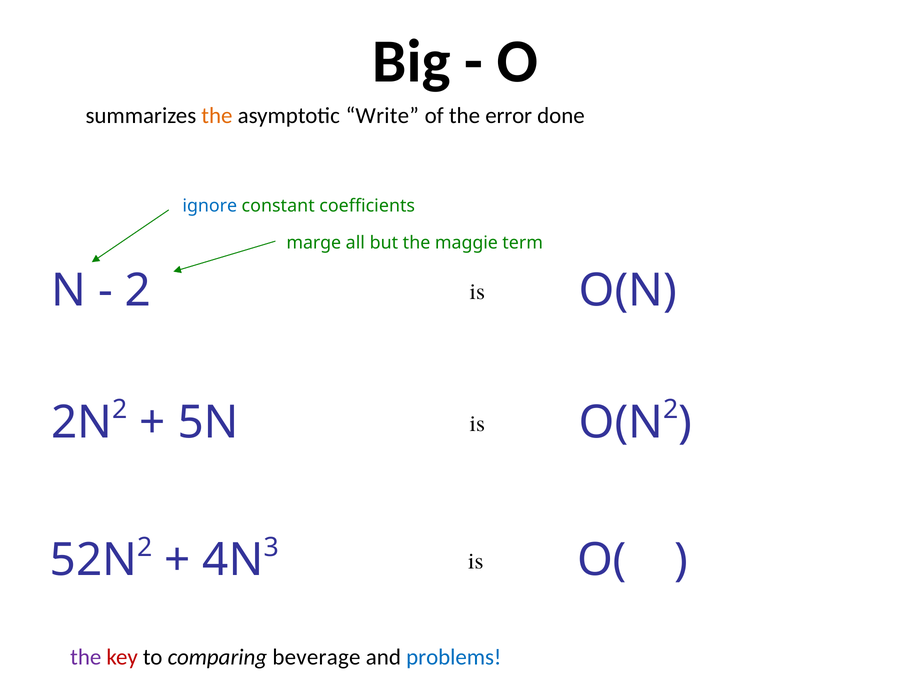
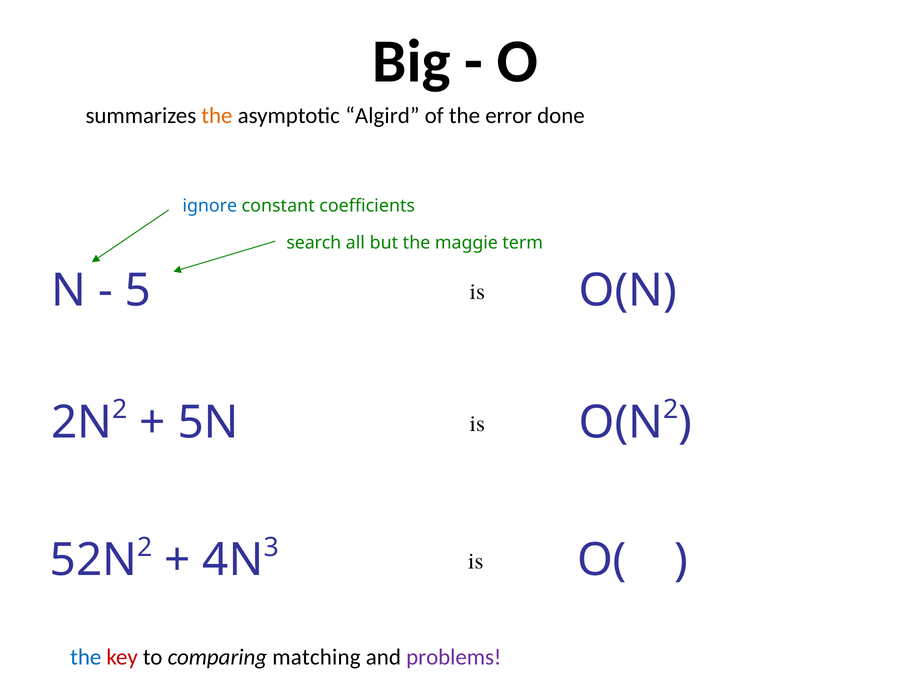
Write: Write -> Algird (382, 115)
marge: marge -> search (314, 242)
2: 2 -> 5 (138, 290)
the colour: purple -> blue (86, 657)
beverage: beverage -> matching (316, 657)
problems colour: blue -> purple (454, 657)
